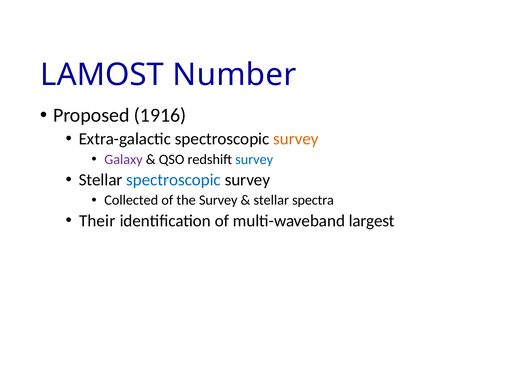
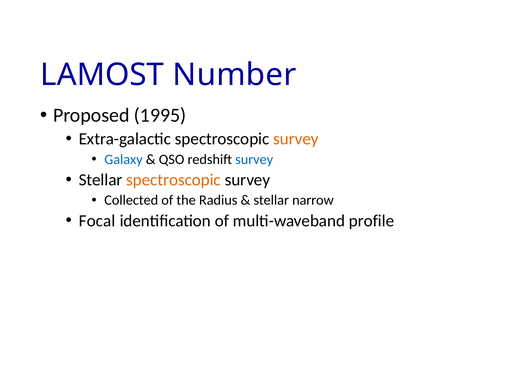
1916: 1916 -> 1995 (160, 115)
Galaxy colour: purple -> blue (123, 159)
spectroscopic colour: blue -> orange (174, 180)
the Survey: Survey -> Radius (218, 200)
spectra: spectra -> narrow (313, 200)
Their: Their -> Focal (97, 221)
largest: largest -> profile (372, 221)
